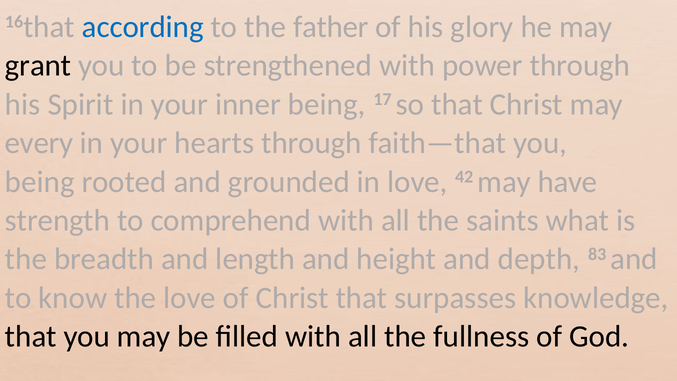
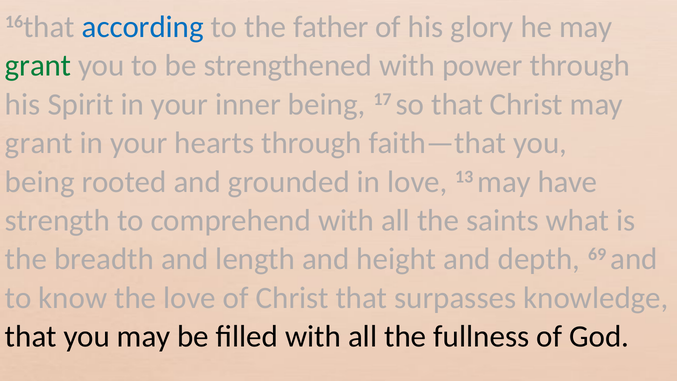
grant colour: black -> green (38, 66)
every: every -> grant (39, 143)
42: 42 -> 13 (464, 177)
83: 83 -> 69 (597, 254)
